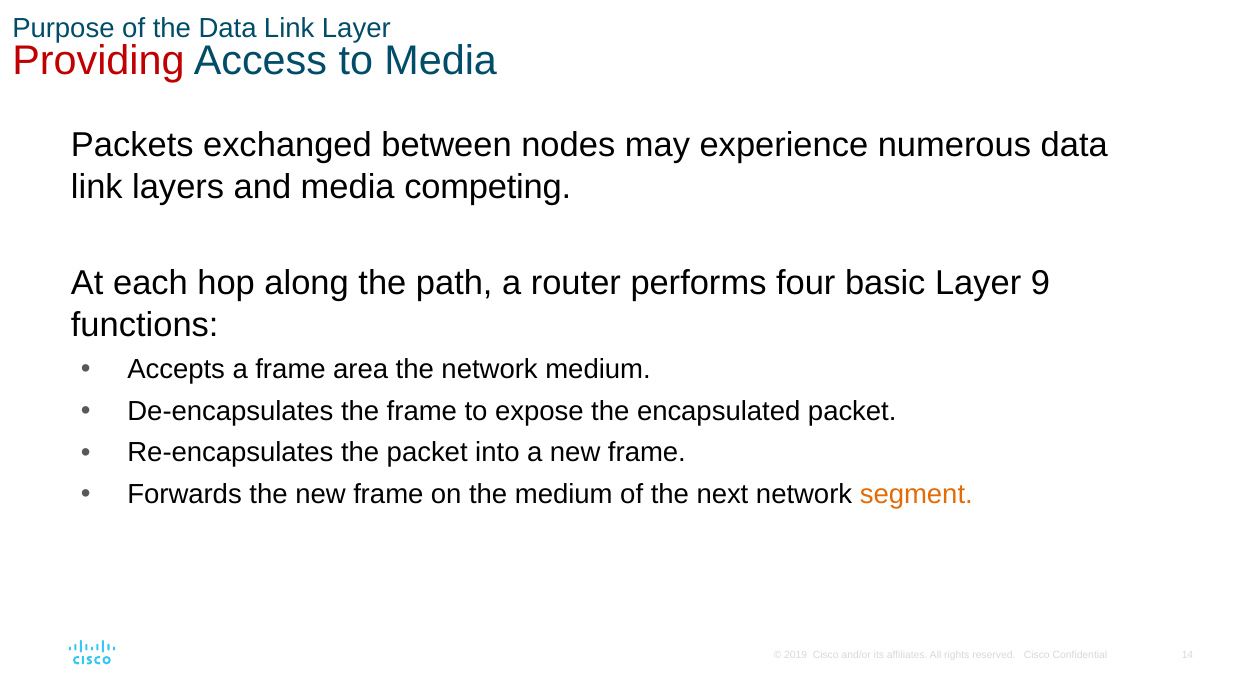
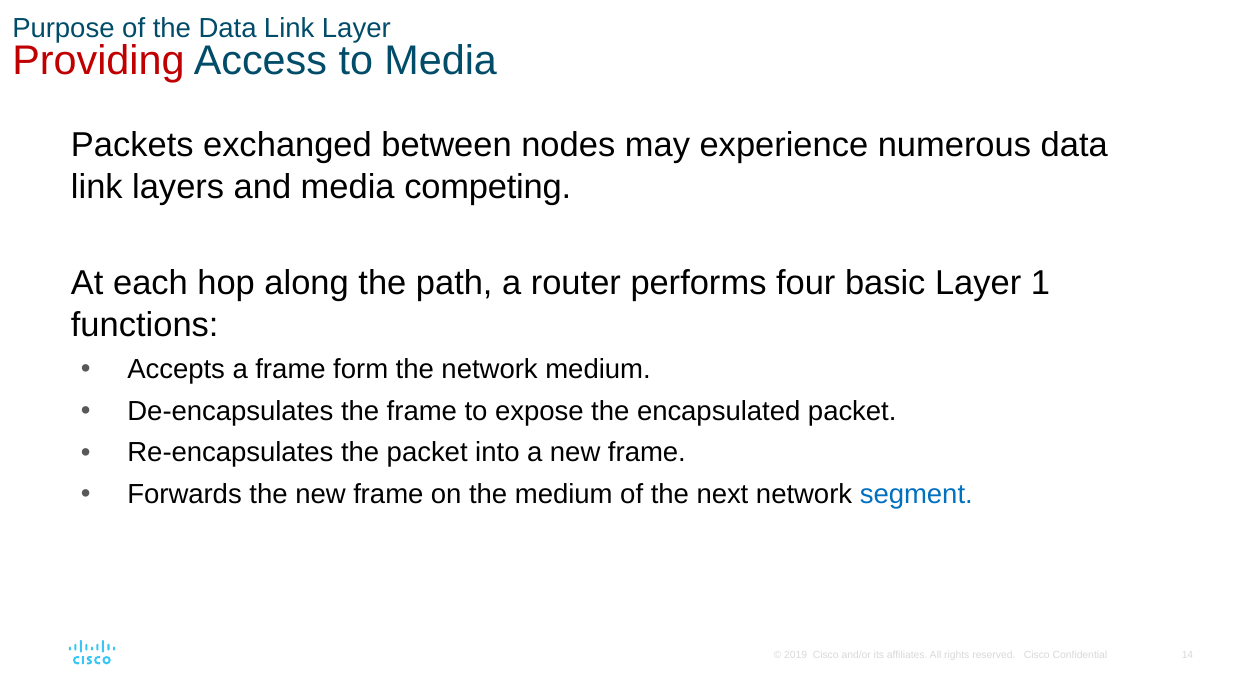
9: 9 -> 1 (1040, 283)
area: area -> form (361, 369)
segment colour: orange -> blue (916, 494)
